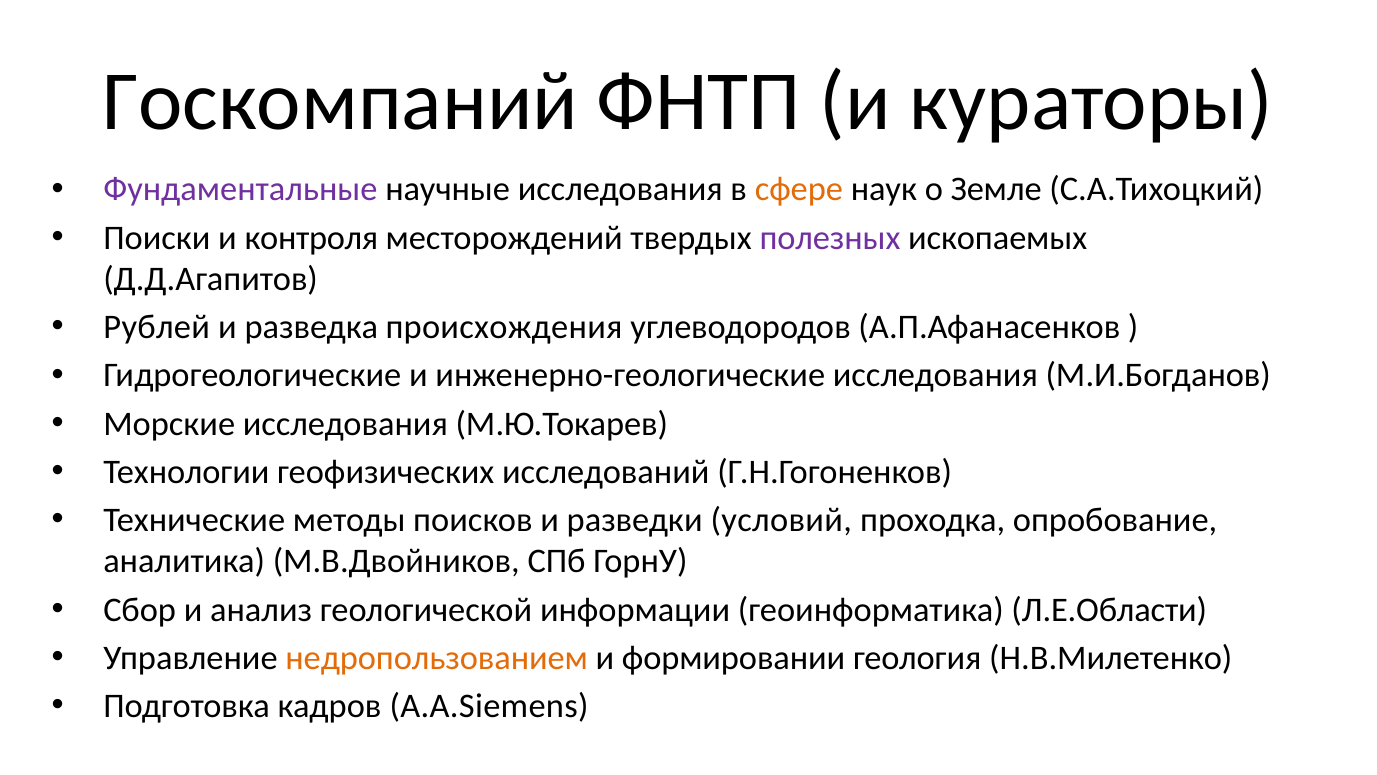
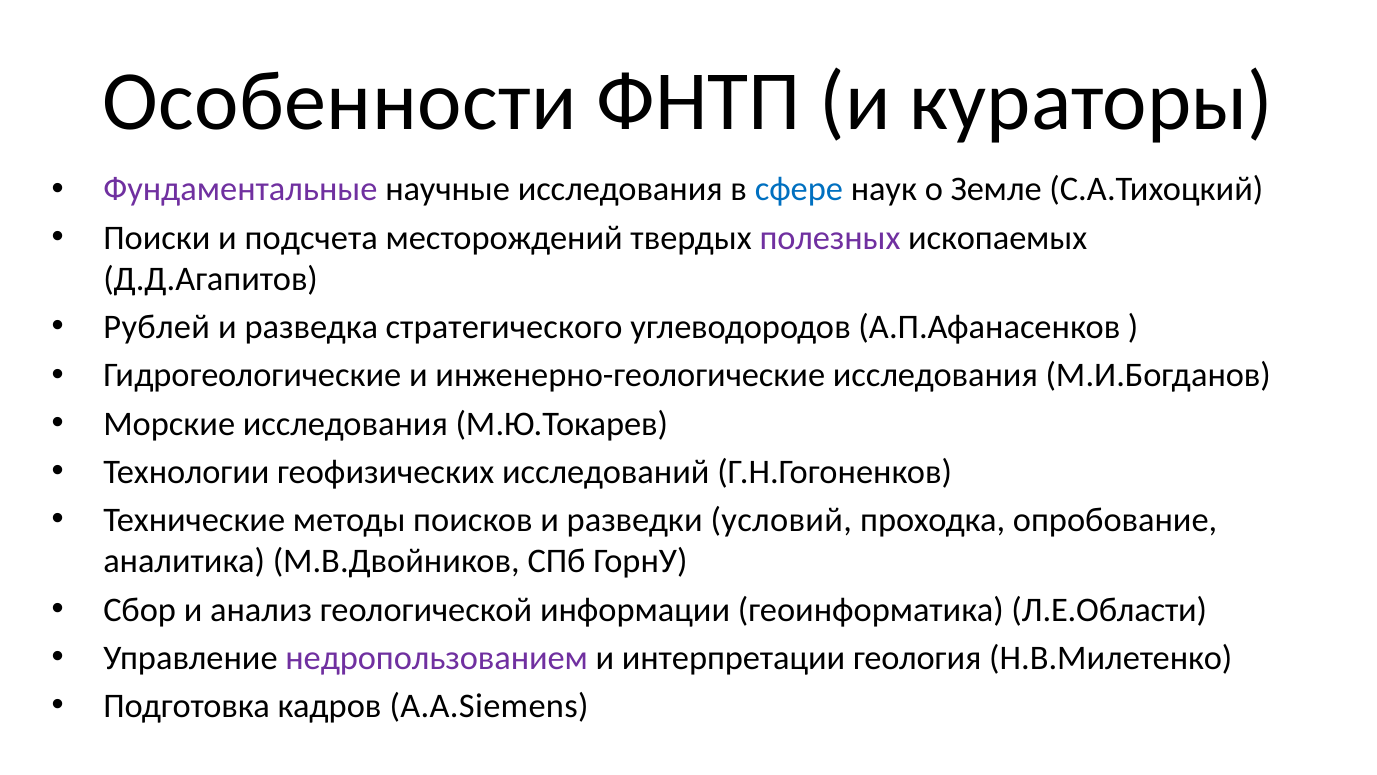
Госкомпаний: Госкомпаний -> Особенности (340, 101)
сфере colour: orange -> blue (799, 189)
контроля: контроля -> подсчета (311, 238)
происхождения: происхождения -> стратегического (504, 327)
недропользованием colour: orange -> purple (437, 658)
формировании: формировании -> интерпретации (734, 658)
